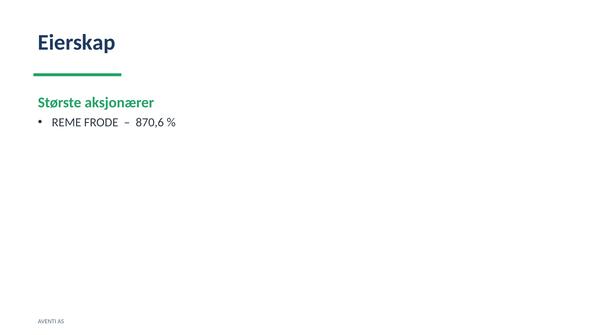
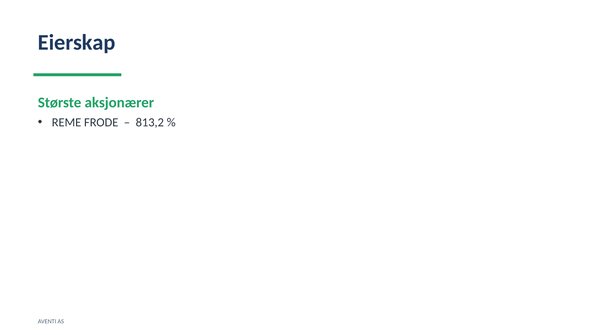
870,6: 870,6 -> 813,2 (150, 122)
